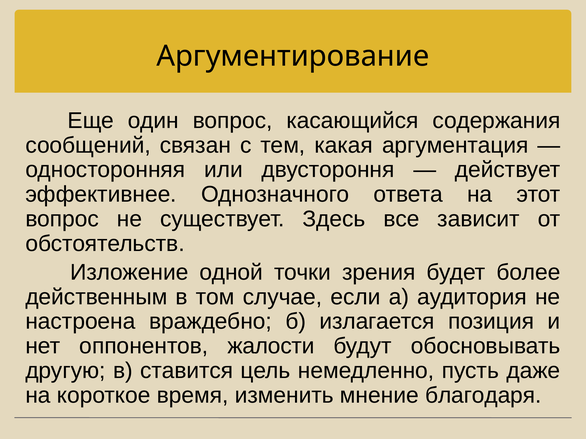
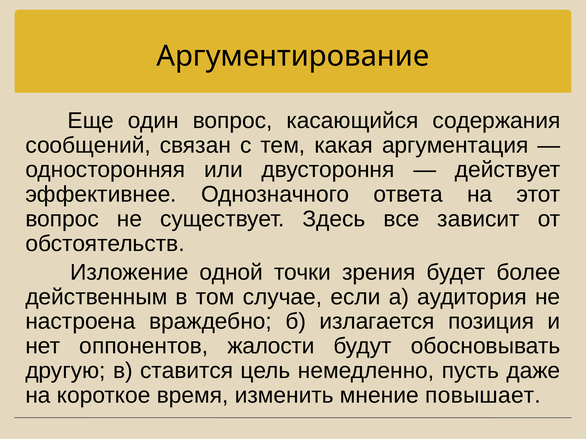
благодаря: благодаря -> повышает (483, 396)
